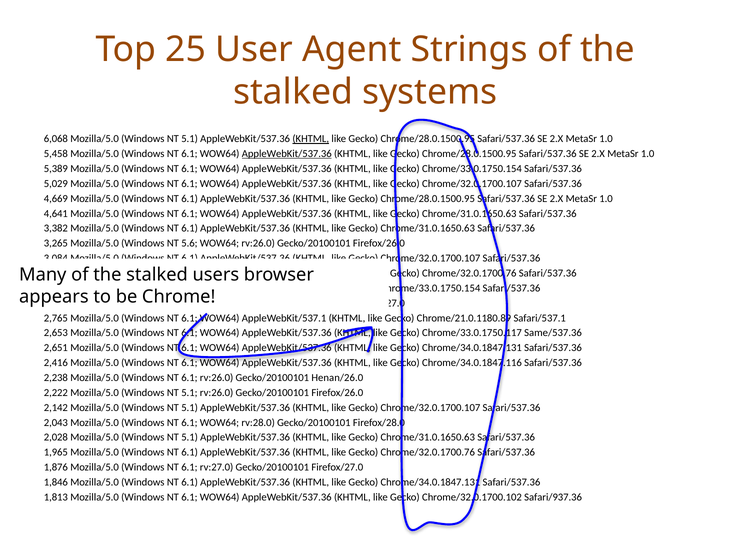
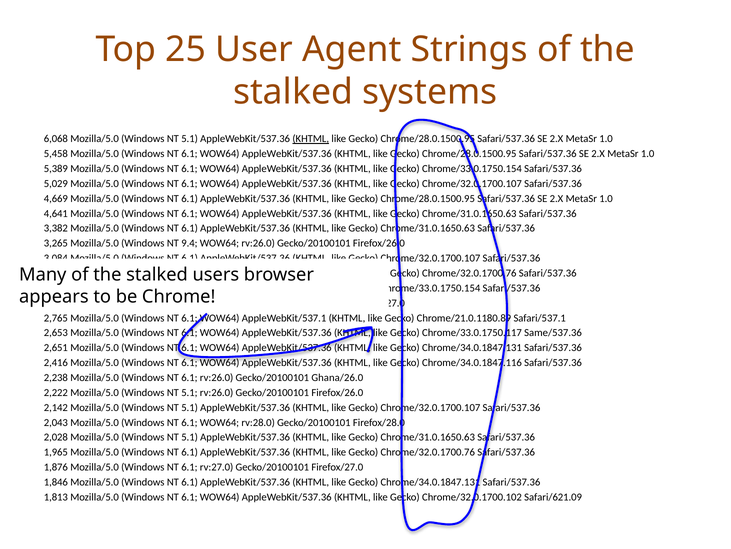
AppleWebKit/537.36 underline: present -> none (287, 154)
5.6: 5.6 -> 9.4 (189, 243)
Henan/26.0: Henan/26.0 -> Ghana/26.0 (337, 377)
Safari/937.36: Safari/937.36 -> Safari/621.09 (553, 497)
